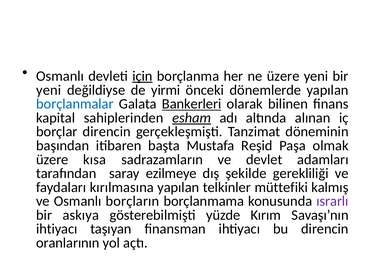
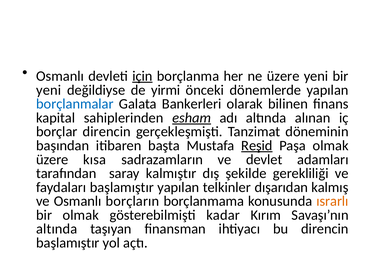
Bankerleri underline: present -> none (192, 104)
Reşid underline: none -> present (257, 145)
ezilmeye: ezilmeye -> kalmıştır (171, 173)
faydaları kırılmasına: kırılmasına -> başlamıştır (122, 187)
müttefiki: müttefiki -> dışarıdan (281, 187)
ısrarlı colour: purple -> orange (332, 201)
bir askıya: askıya -> olmak (81, 214)
yüzde: yüzde -> kadar (223, 214)
ihtiyacı: ihtiyacı -> altında (57, 228)
oranlarının: oranlarının -> başlamıştır (68, 242)
